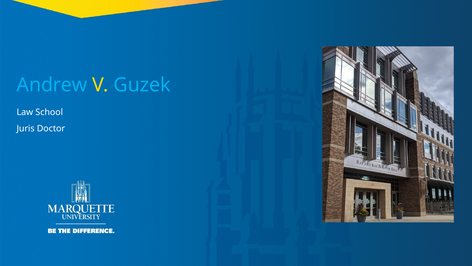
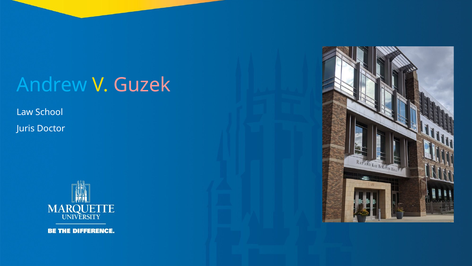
Guzek colour: light blue -> pink (142, 85)
